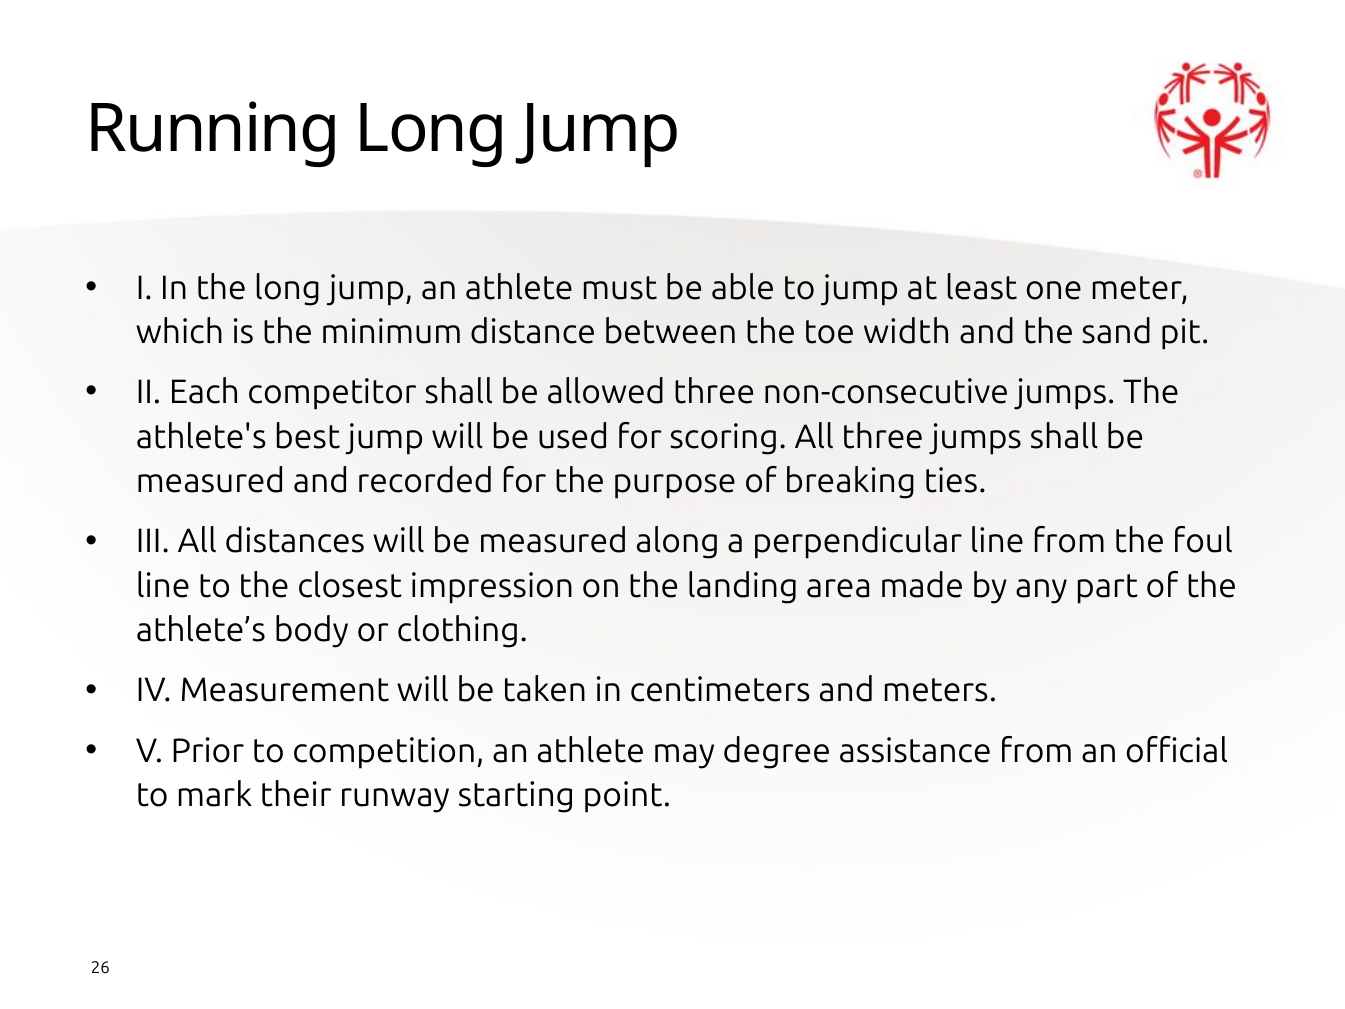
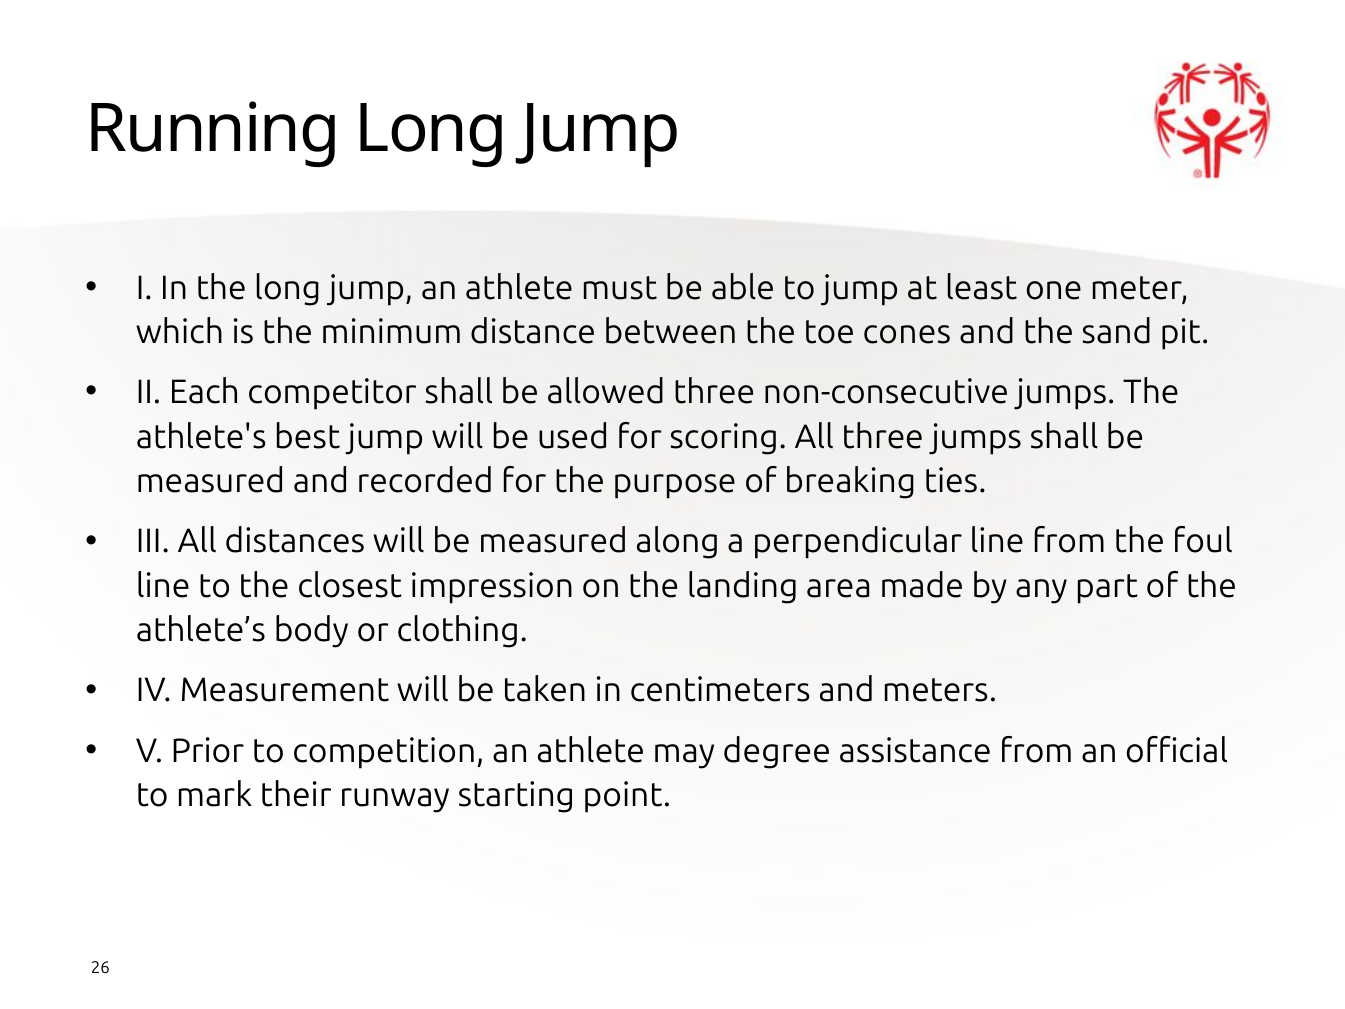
width: width -> cones (907, 332)
